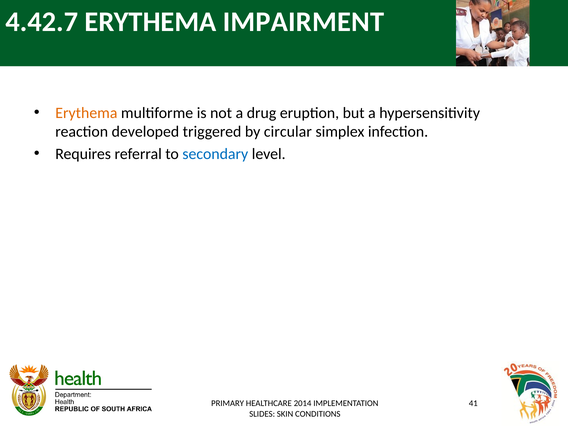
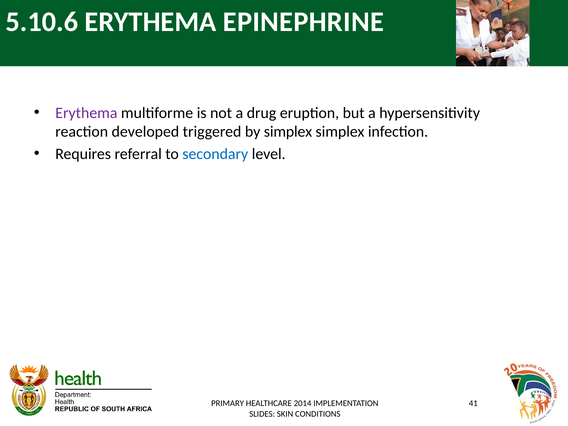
4.42.7: 4.42.7 -> 5.10.6 (42, 22)
IMPAIRMENT: IMPAIRMENT -> EPINEPHRINE (303, 22)
Erythema colour: orange -> purple (86, 113)
by circular: circular -> simplex (288, 132)
